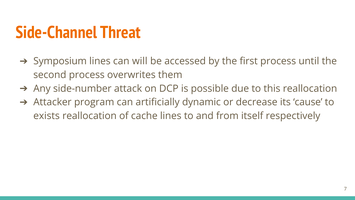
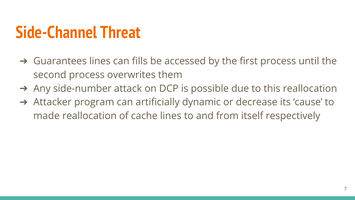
Symposium: Symposium -> Guarantees (60, 61)
will: will -> fills (140, 61)
exists: exists -> made (47, 116)
